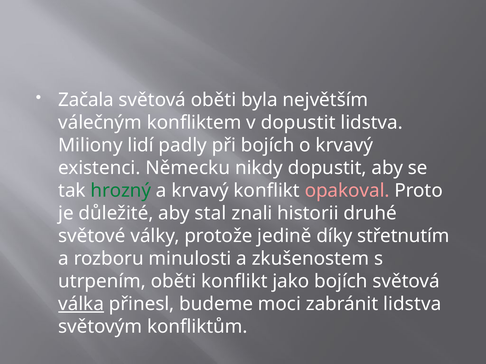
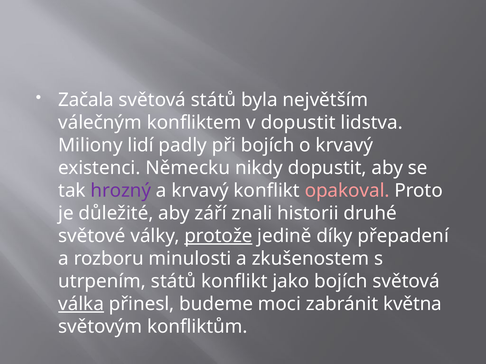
světová oběti: oběti -> států (214, 100)
hrozný colour: green -> purple (121, 191)
stal: stal -> září (211, 214)
protože underline: none -> present (218, 236)
střetnutím: střetnutím -> přepadení (403, 236)
utrpením oběti: oběti -> států (174, 282)
zabránit lidstva: lidstva -> května (412, 304)
